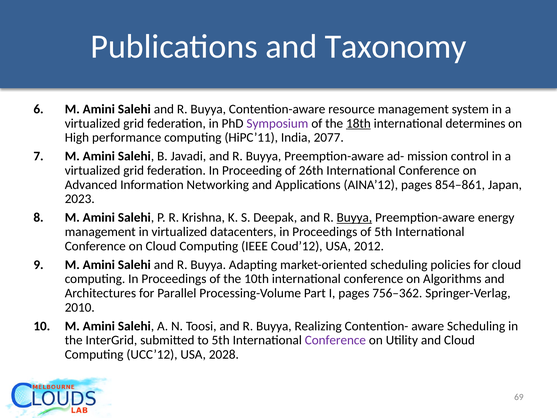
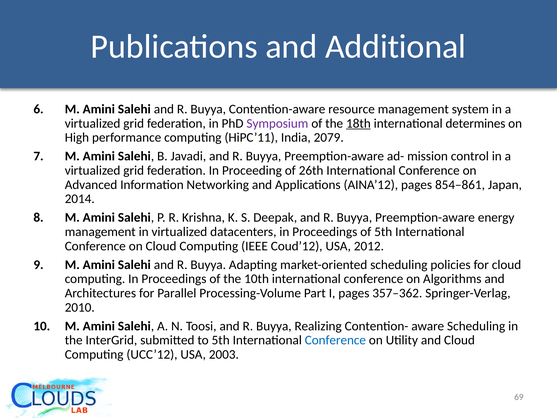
Taxonomy: Taxonomy -> Additional (396, 46)
2077: 2077 -> 2079 (329, 137)
2023: 2023 -> 2014 (80, 199)
Buyya underline: present -> none (354, 217)
756–362: 756–362 -> 357–362 (397, 293)
Conference colour: purple -> blue (335, 340)
2028: 2028 -> 2003 (224, 354)
